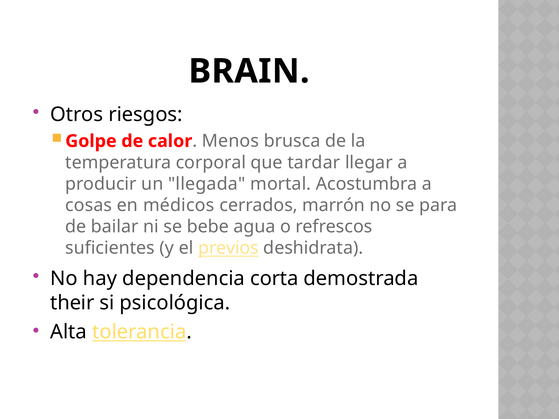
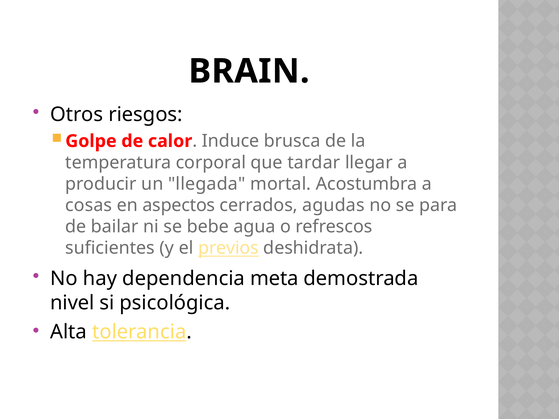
Menos: Menos -> Induce (231, 141)
médicos: médicos -> aspectos (179, 205)
marrón: marrón -> agudas (333, 205)
corta: corta -> meta (274, 279)
their: their -> nivel (72, 303)
